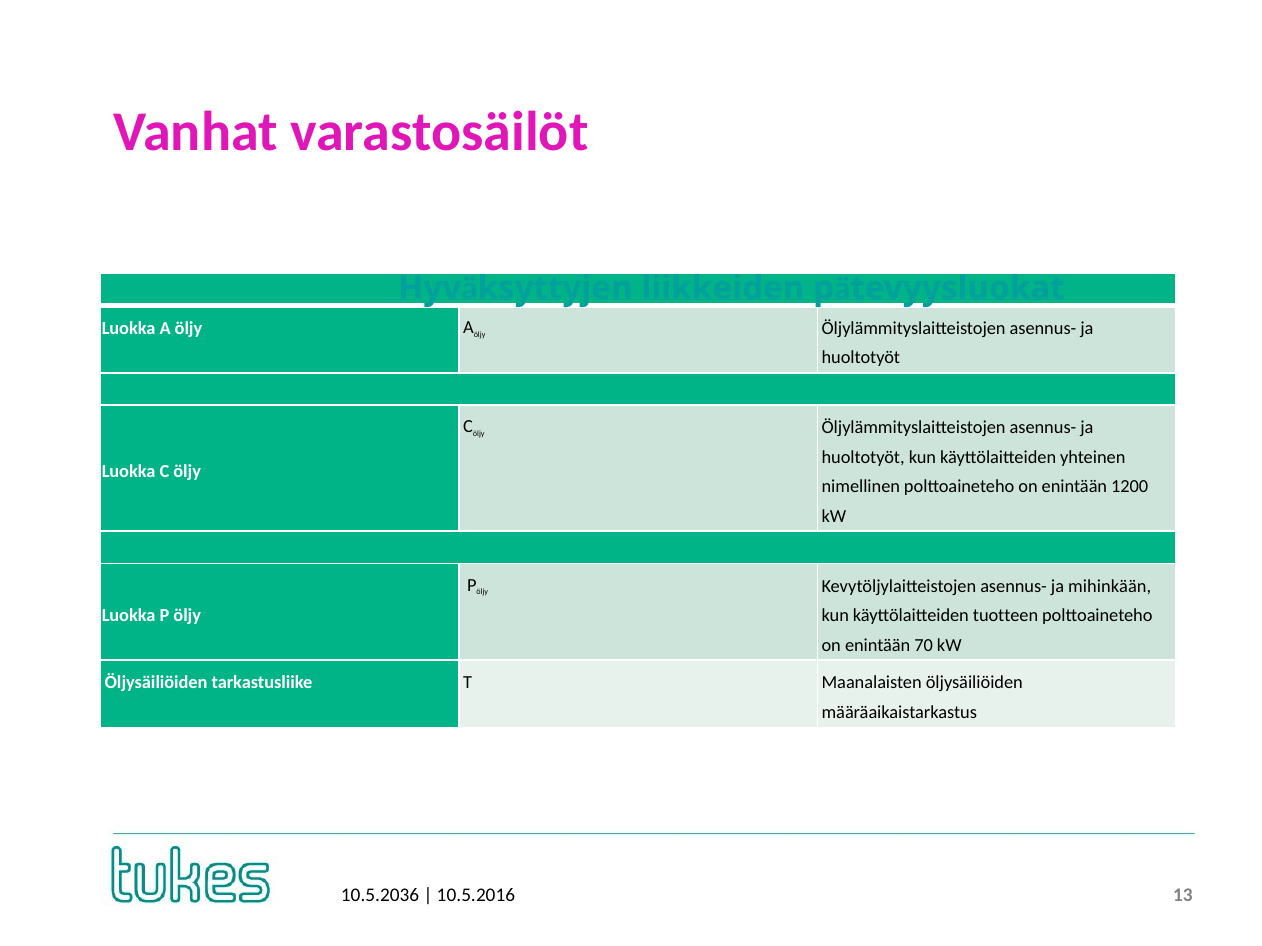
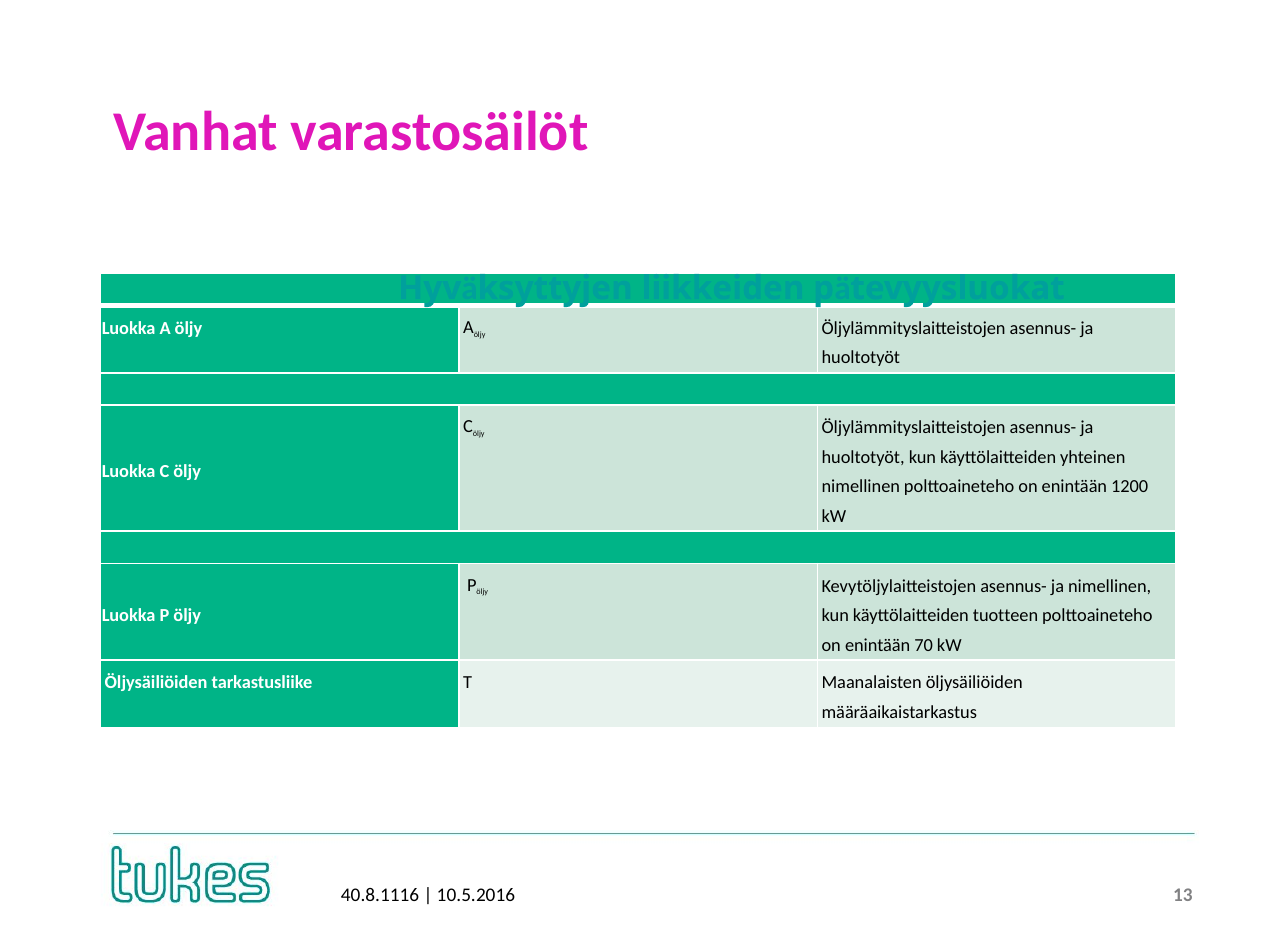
ja mihinkään: mihinkään -> nimellinen (1110, 586)
10.5.2036: 10.5.2036 -> 40.8.1116 (380, 896)
